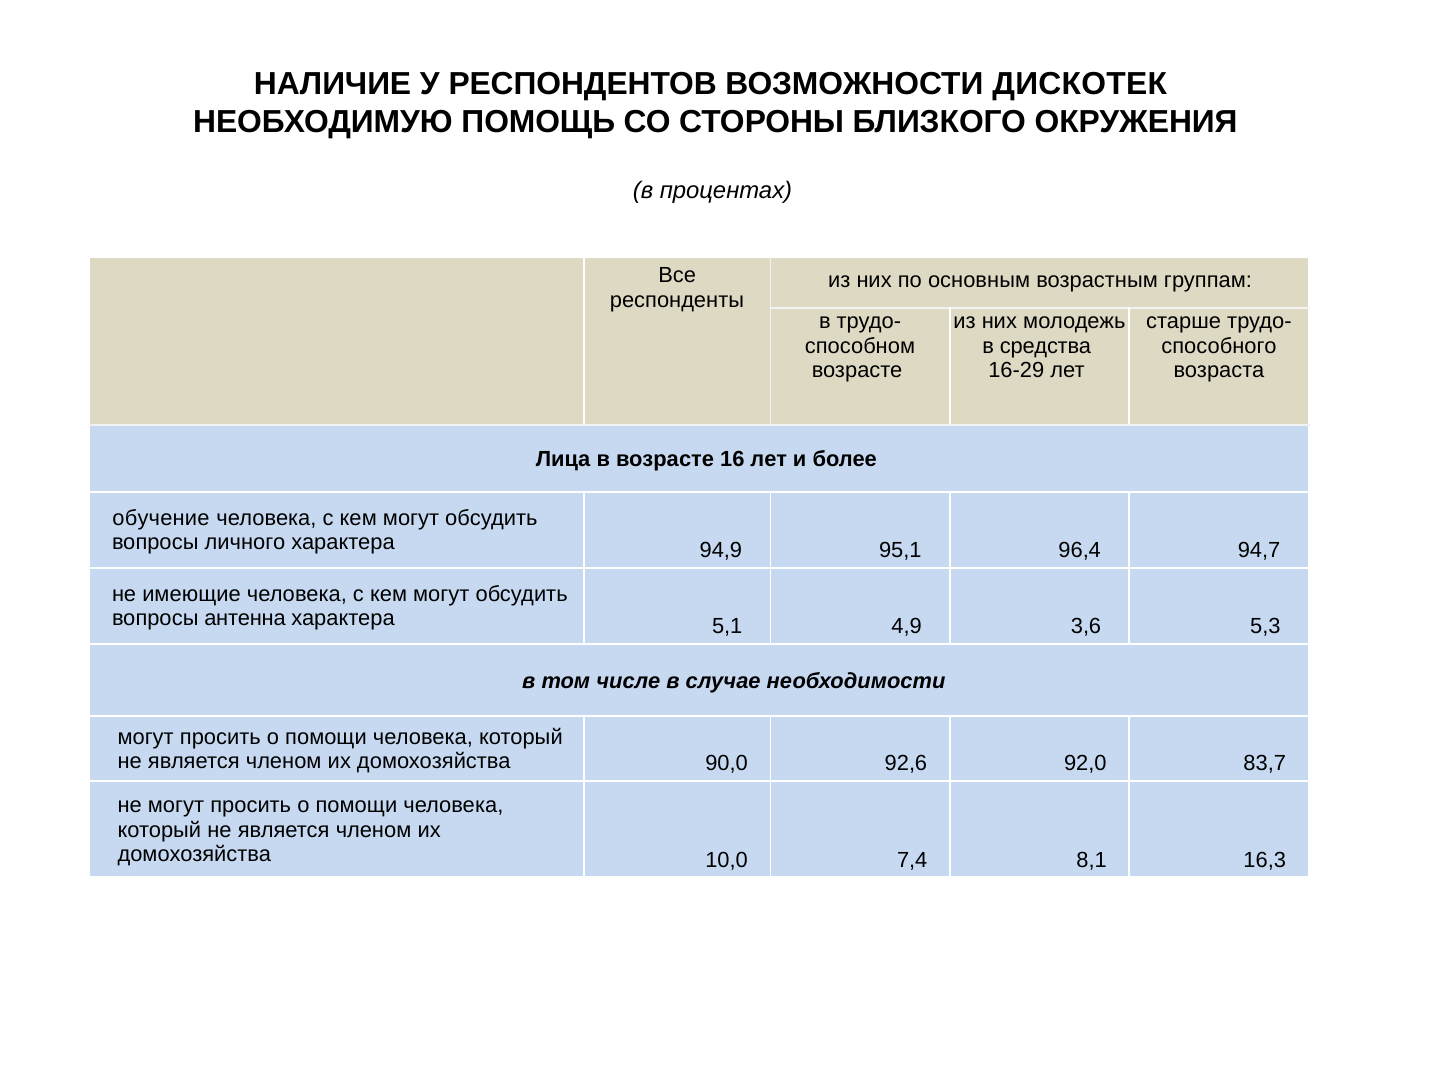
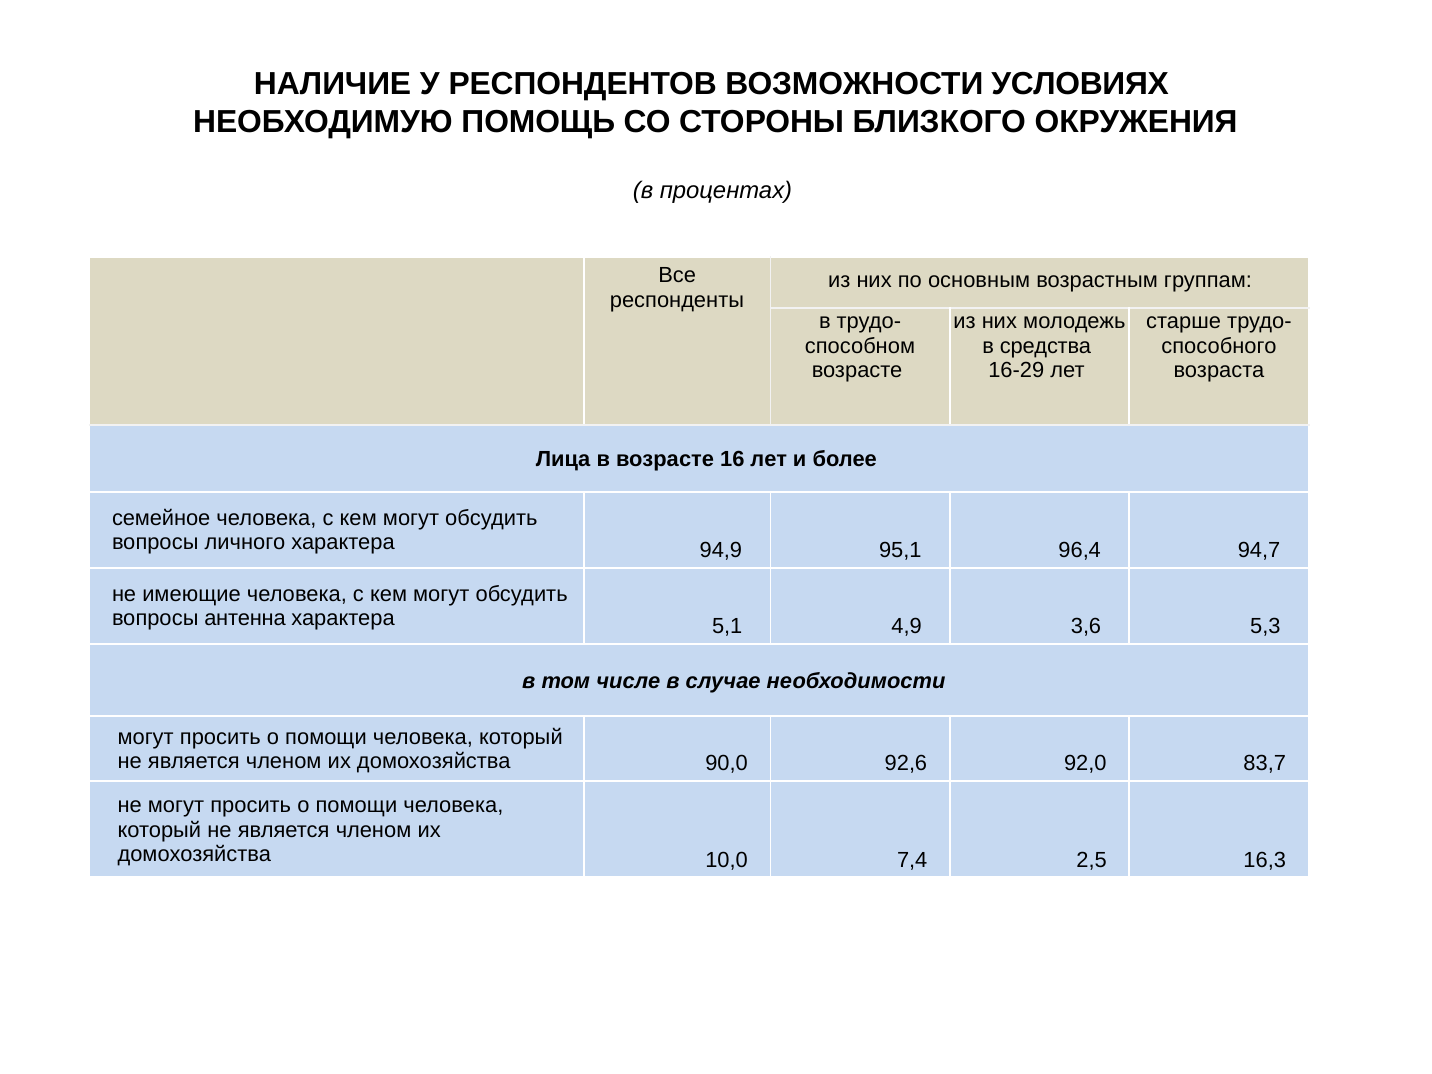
ДИСКОТЕК: ДИСКОТЕК -> УСЛОВИЯХ (1080, 84)
обучение: обучение -> семейное (161, 518)
8,1: 8,1 -> 2,5 (1092, 860)
